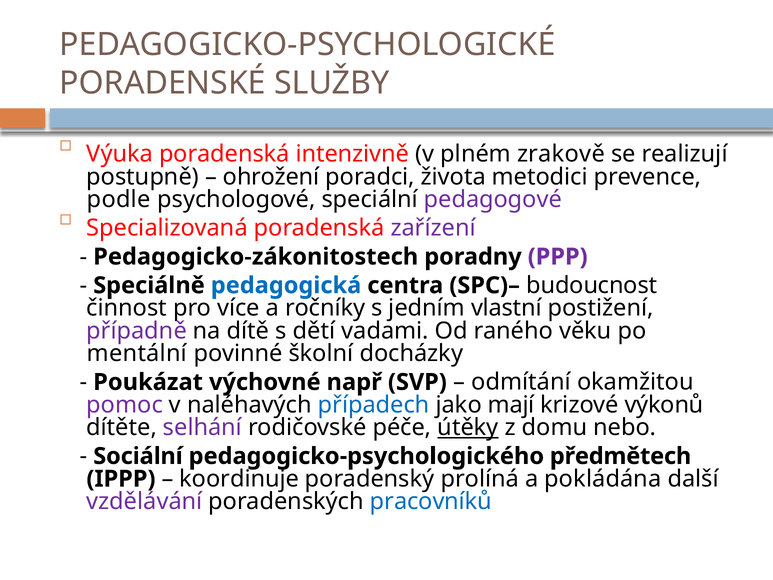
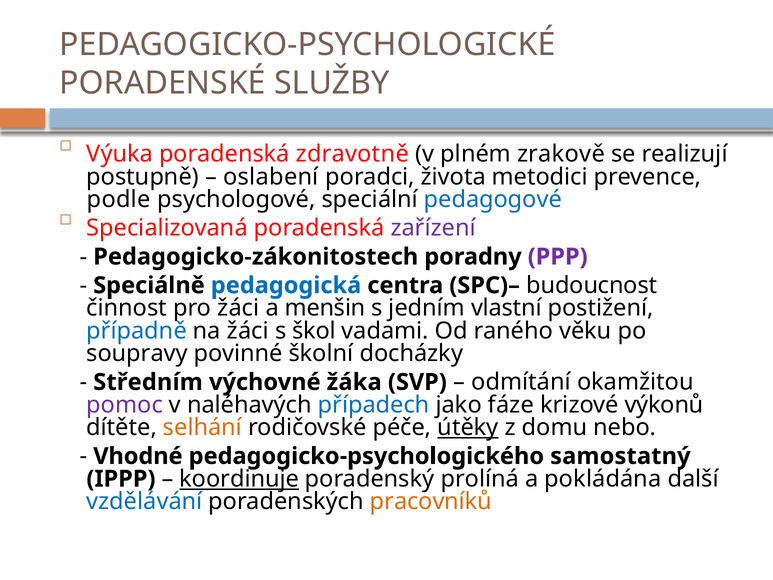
intenzivně: intenzivně -> zdravotně (352, 154)
ohrožení: ohrožení -> oslabení (271, 177)
pedagogové colour: purple -> blue (493, 199)
pro více: více -> žáci (238, 308)
ročníky: ročníky -> menšin (325, 308)
případně colour: purple -> blue (137, 331)
na dítě: dítě -> žáci (248, 331)
dětí: dětí -> škol (314, 331)
mentální: mentální -> soupravy (137, 353)
Poukázat: Poukázat -> Středním (148, 382)
např: např -> žáka (354, 382)
mají: mají -> fáze (511, 405)
selhání colour: purple -> orange (203, 427)
Sociální: Sociální -> Vhodné (138, 456)
předmětech: předmětech -> samostatný (620, 456)
koordinuje underline: none -> present (239, 479)
vzdělávání colour: purple -> blue (144, 501)
pracovníků colour: blue -> orange (431, 501)
